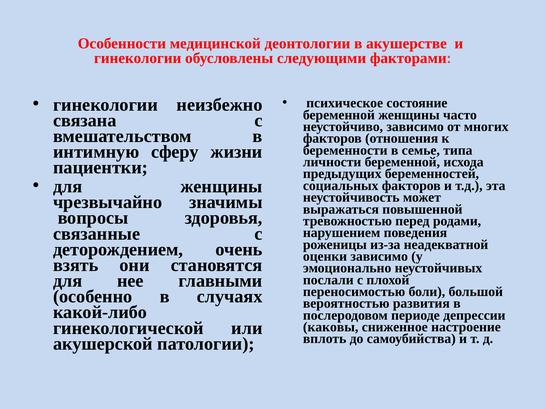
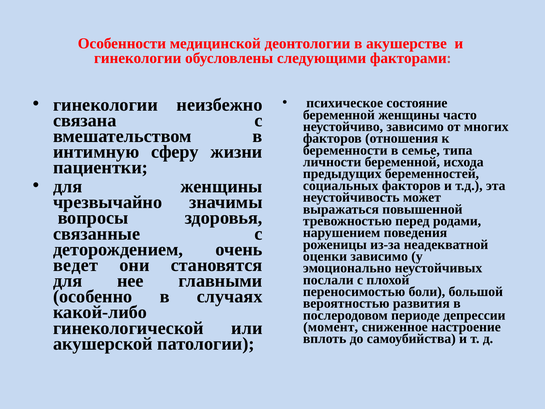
взять: взять -> ведет (76, 265)
каковы: каковы -> момент (331, 327)
